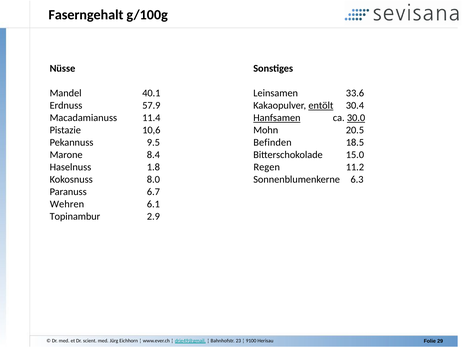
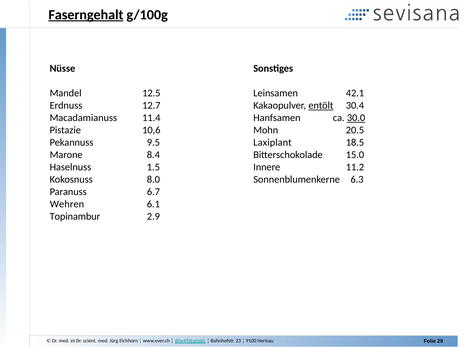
Faserngehalt underline: none -> present (86, 15)
40.1: 40.1 -> 12.5 (151, 93)
33.6: 33.6 -> 42.1 (355, 93)
57.9: 57.9 -> 12.7 (151, 106)
Hanfsamen underline: present -> none (277, 118)
Befinden: Befinden -> Laxiplant (272, 143)
1.8: 1.8 -> 1.5 (153, 167)
Regen: Regen -> Innere (267, 167)
